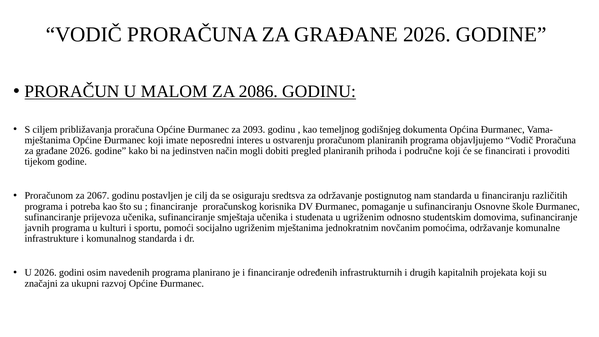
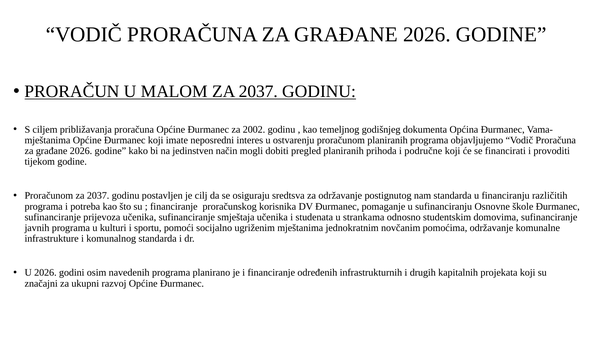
MALOM ZA 2086: 2086 -> 2037 (258, 91)
2093: 2093 -> 2002 (254, 129)
Proračunom za 2067: 2067 -> 2037 (98, 196)
u ugriženim: ugriženim -> strankama (364, 217)
